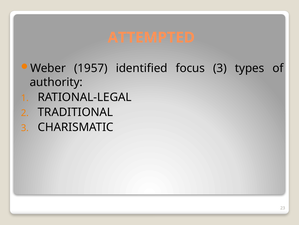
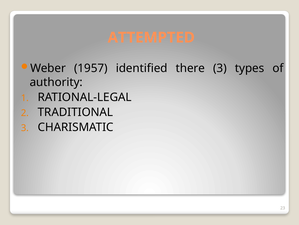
focus: focus -> there (190, 68)
